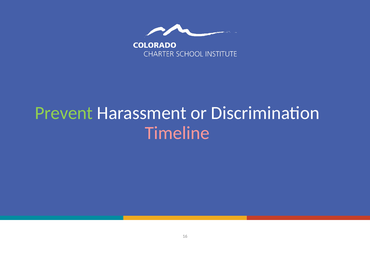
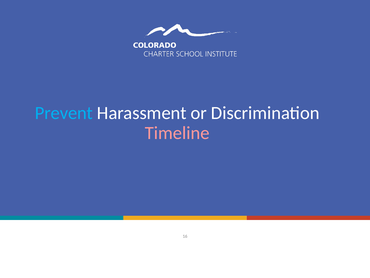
Prevent colour: light green -> light blue (64, 113)
